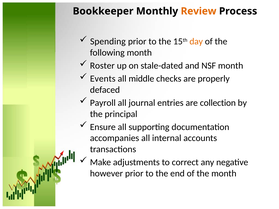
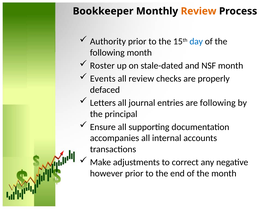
Spending: Spending -> Authority (108, 42)
day colour: orange -> blue (196, 42)
all middle: middle -> review (141, 79)
Payroll: Payroll -> Letters (103, 103)
are collection: collection -> following (218, 103)
